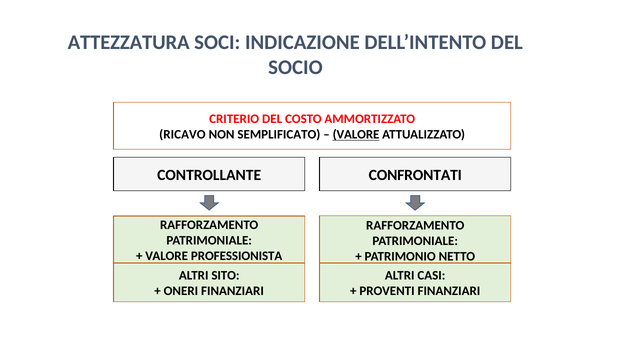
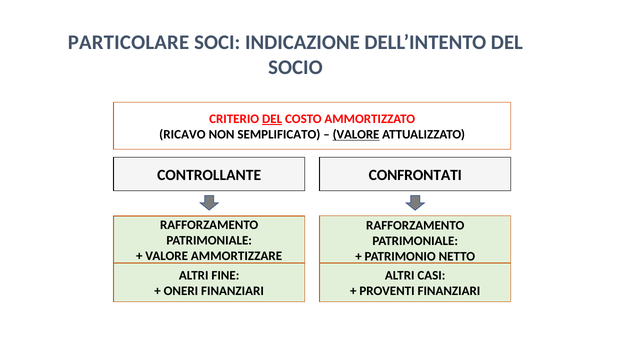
ATTEZZATURA: ATTEZZATURA -> PARTICOLARE (128, 42)
DEL underline: none -> present (272, 119)
PROFESSIONISTA: PROFESSIONISTA -> AMMORTIZZARE (237, 256)
SITO: SITO -> FINE (225, 276)
